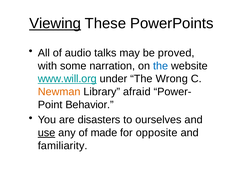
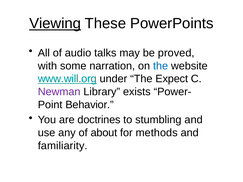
Wrong: Wrong -> Expect (172, 79)
Newman colour: orange -> purple (59, 92)
afraid: afraid -> exists (137, 92)
disasters: disasters -> doctrines (99, 120)
ourselves: ourselves -> stumbling (158, 120)
use underline: present -> none (47, 133)
made: made -> about (104, 133)
opposite: opposite -> methods (157, 133)
